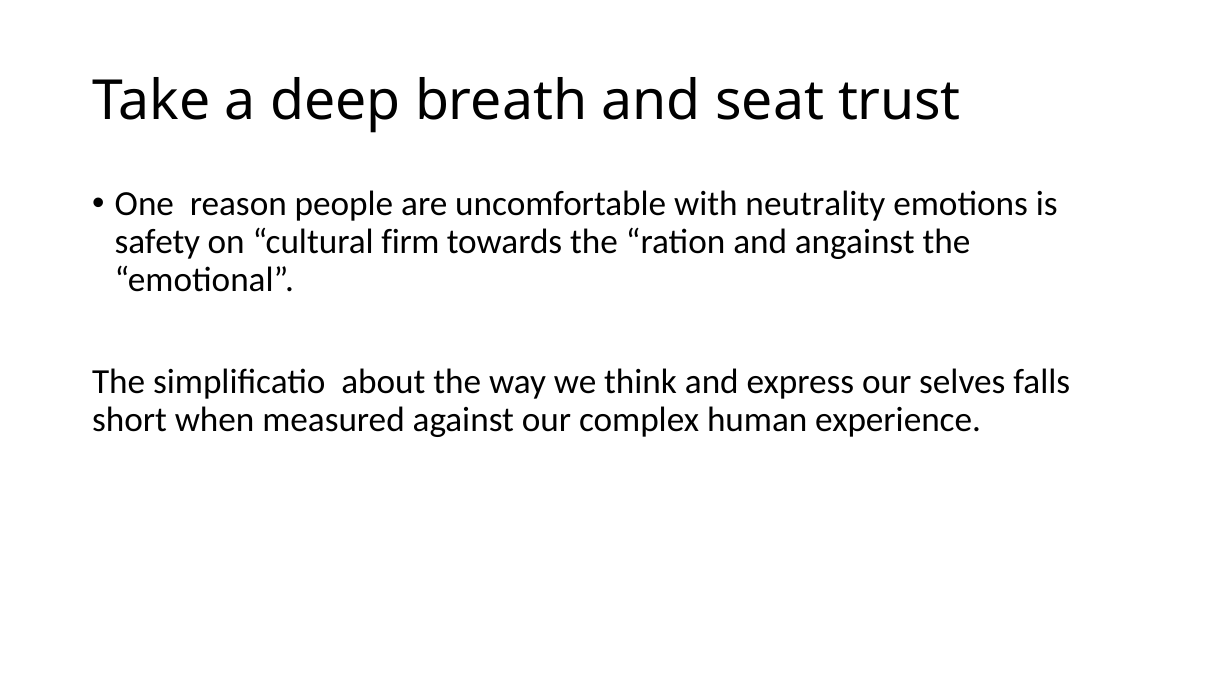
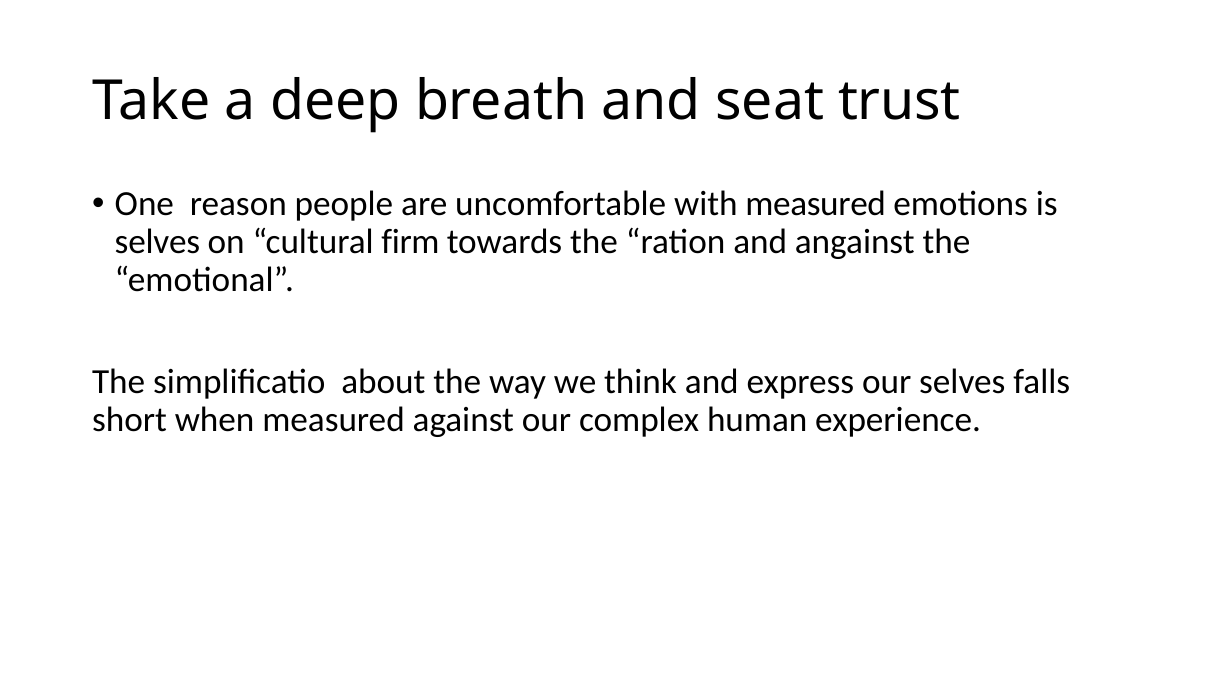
with neutrality: neutrality -> measured (816, 204)
safety: safety -> selves (157, 242)
